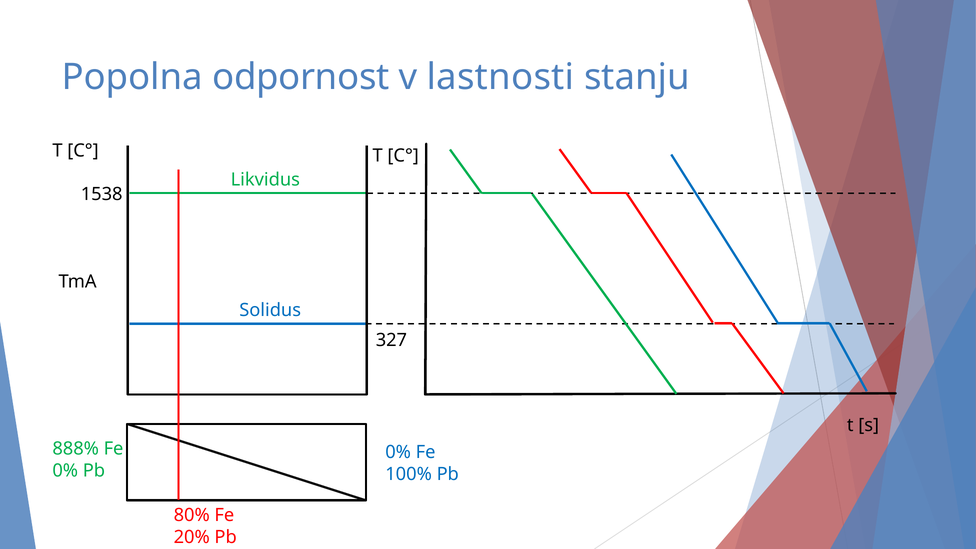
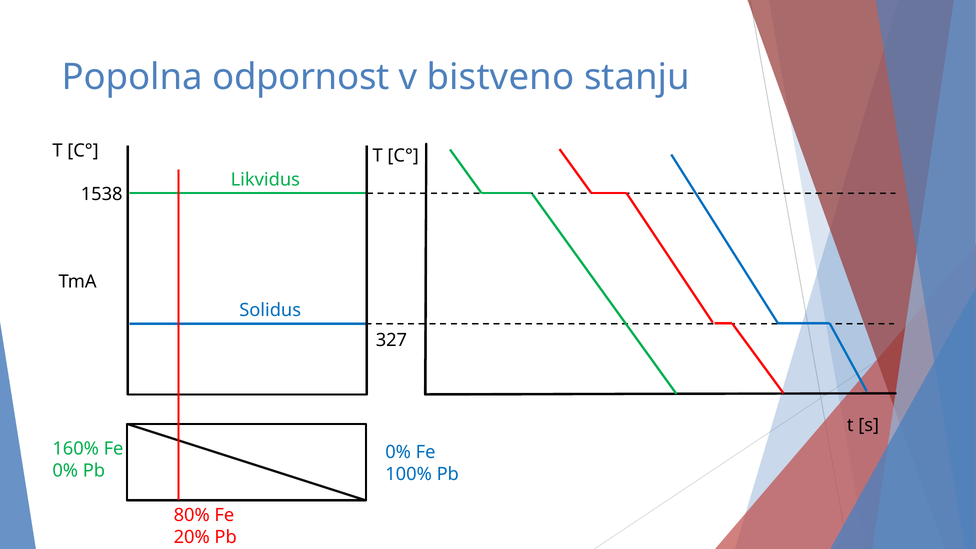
lastnosti: lastnosti -> bistveno (500, 77)
888%: 888% -> 160% (76, 449)
